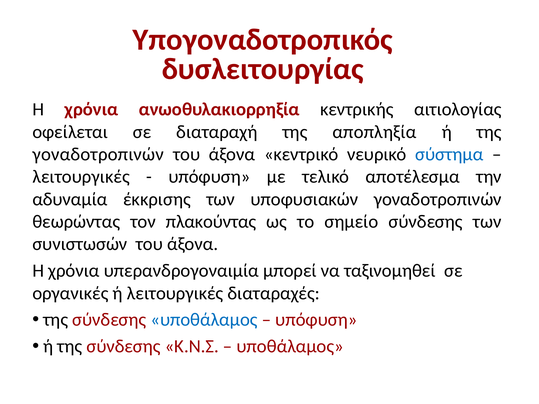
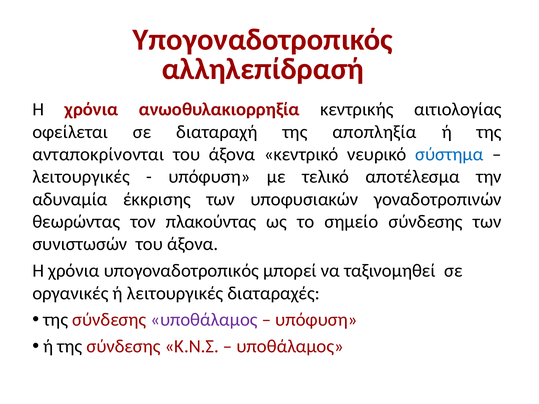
δυσλειτουργίας: δυσλειτουργίας -> αλληλεπίδρασή (263, 69)
γοναδοτροπινών: γοναδοτροπινών -> ανταποκρίνονται (98, 154)
χρόνια υπερανδρογοναιμία: υπερανδρογοναιμία -> υπογοναδοτροπικός (181, 271)
υποθάλαμος colour: blue -> purple (204, 320)
